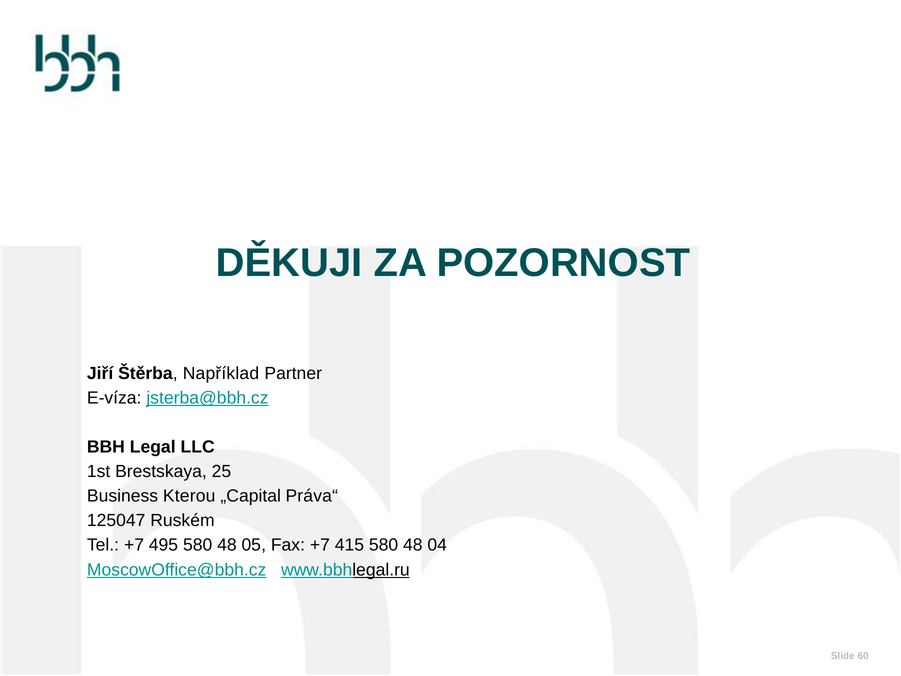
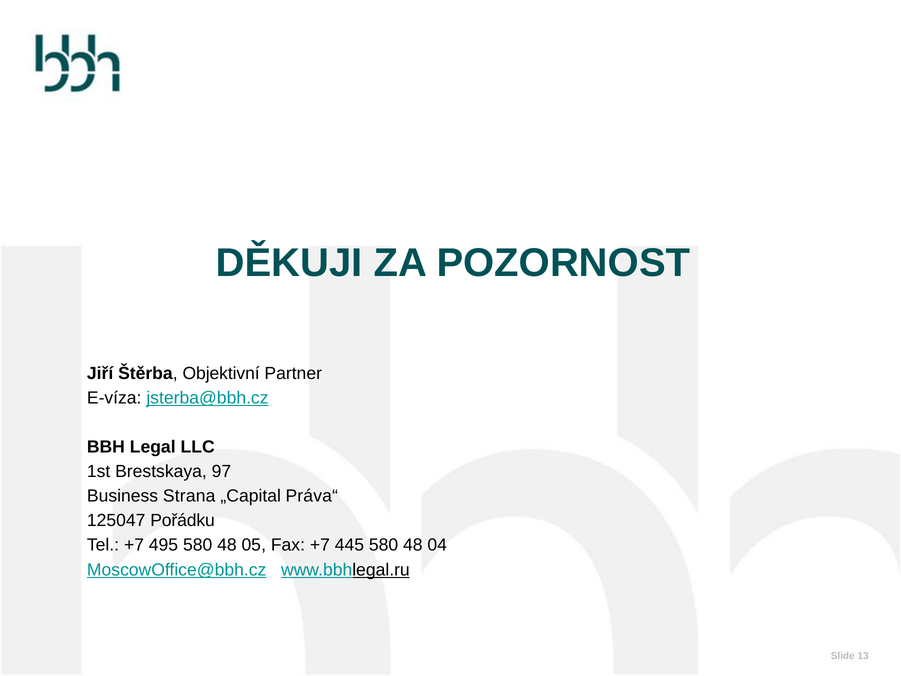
Například: Například -> Objektivní (221, 373)
25: 25 -> 97 (221, 471)
Kterou: Kterou -> Strana (189, 496)
Ruském: Ruském -> Pořádku (183, 520)
415: 415 -> 445 (349, 545)
60: 60 -> 13 (863, 656)
